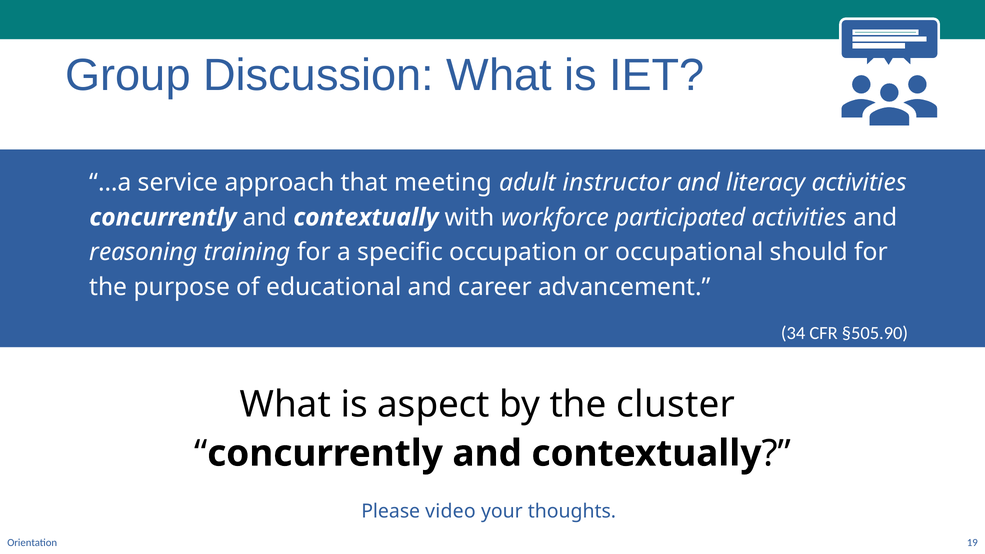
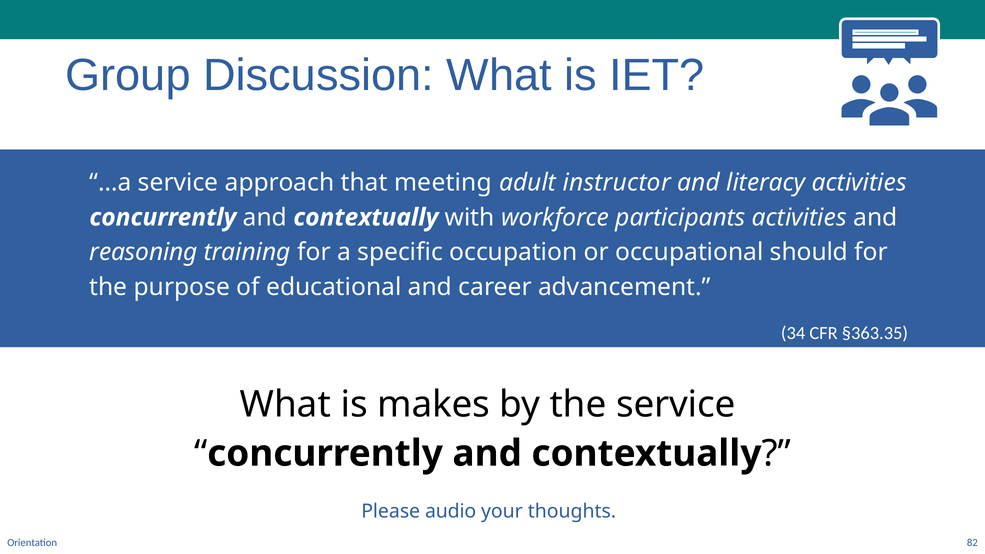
participated: participated -> participants (680, 217)
§505.90: §505.90 -> §363.35 (875, 333)
aspect: aspect -> makes (434, 405)
the cluster: cluster -> service (676, 405)
video: video -> audio (451, 512)
19: 19 -> 82 (972, 543)
